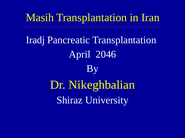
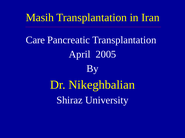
Iradj: Iradj -> Care (35, 40)
2046: 2046 -> 2005 (106, 55)
